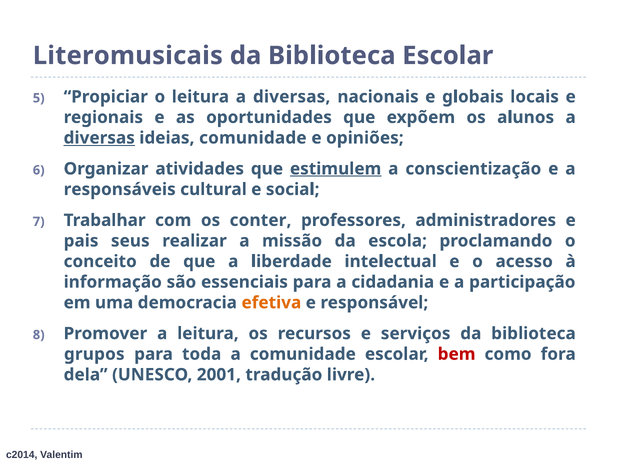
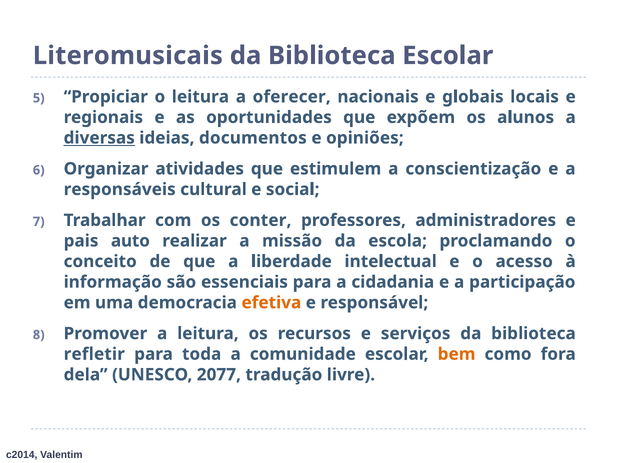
diversas: diversas -> oferecer (292, 97)
ideias comunidade: comunidade -> documentos (253, 138)
estimulem underline: present -> none (336, 169)
seus: seus -> auto (130, 241)
grupos: grupos -> refletir (94, 354)
bem colour: red -> orange (457, 354)
2001: 2001 -> 2077 (219, 374)
